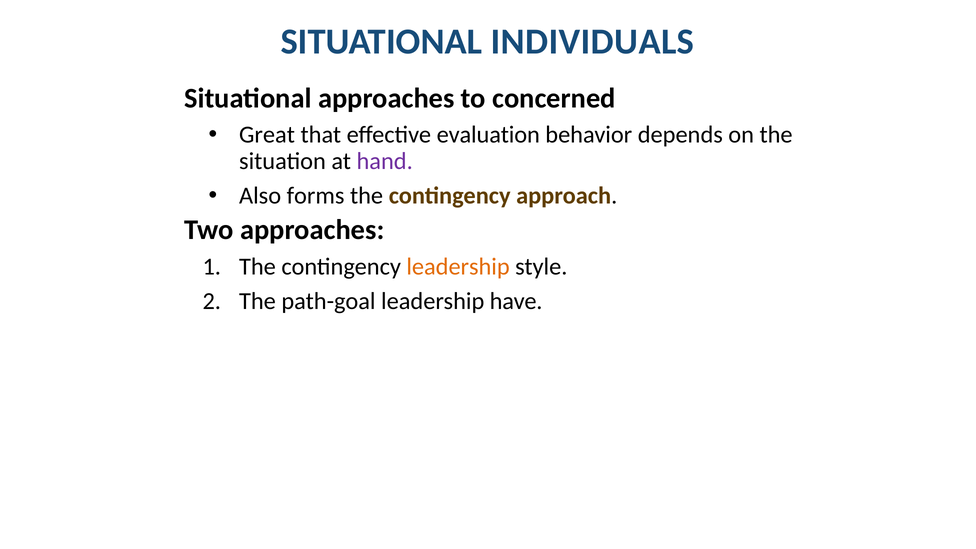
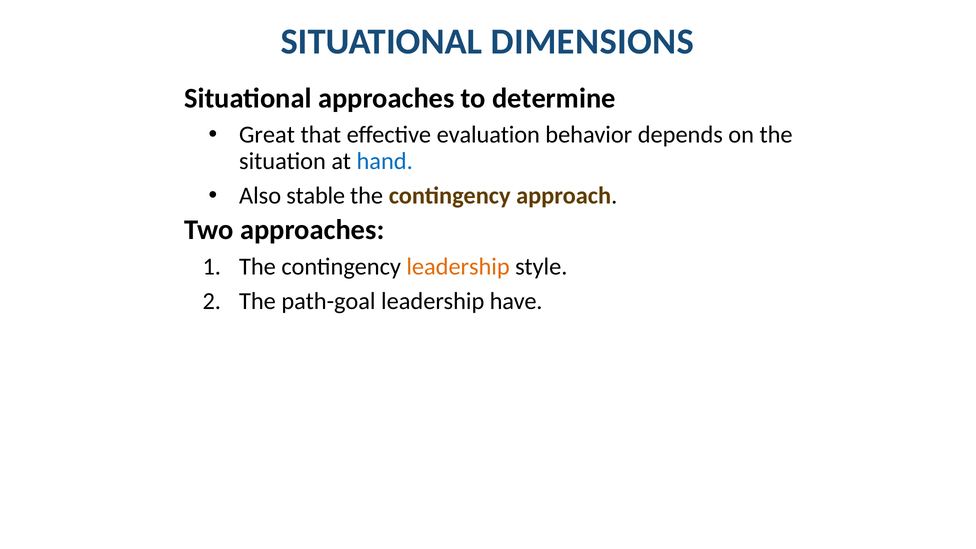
INDIVIDUALS: INDIVIDUALS -> DIMENSIONS (593, 41)
concerned: concerned -> determine (554, 98)
hand colour: purple -> blue (385, 161)
forms: forms -> stable (316, 196)
